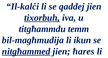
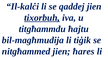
temm: temm -> ħajtu (78, 29)
ikun: ikun -> tiġik (82, 40)
nitgħammed underline: present -> none (26, 52)
